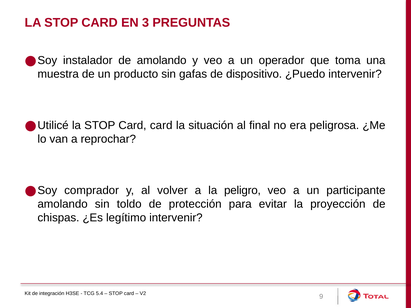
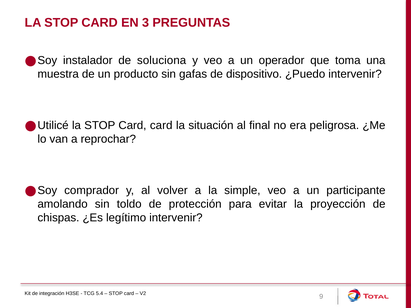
de amolando: amolando -> soluciona (162, 60)
peligro: peligro -> simple (242, 191)
